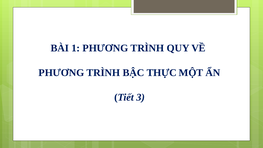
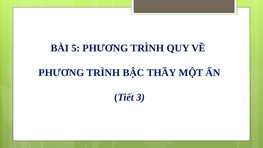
1: 1 -> 5 (76, 48)
THỰC: THỰC -> THẦY (162, 73)
